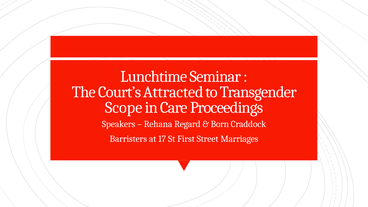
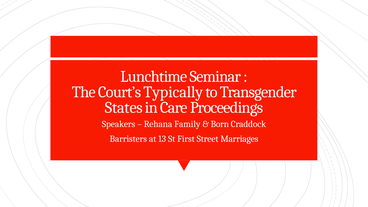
Attracted: Attracted -> Typically (173, 92)
Scope: Scope -> States (124, 107)
Regard: Regard -> Family (187, 124)
17: 17 -> 13 (162, 139)
